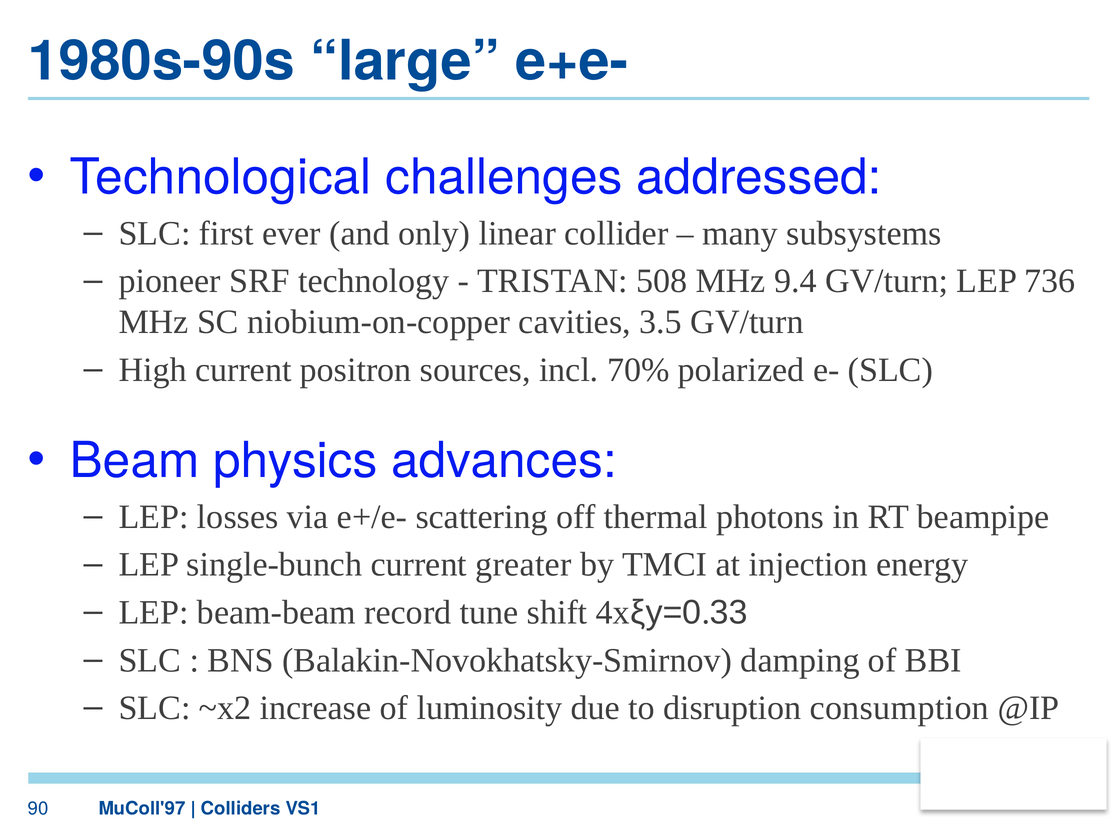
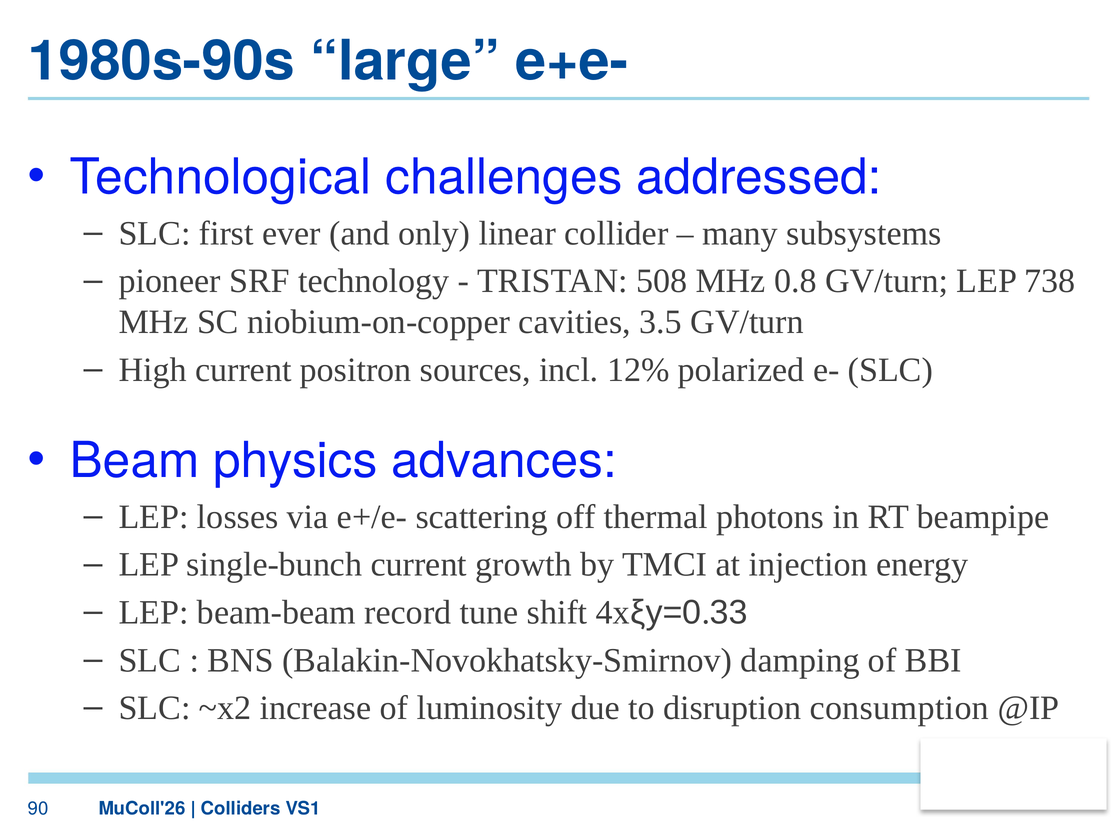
9.4: 9.4 -> 0.8 (795, 281)
736: 736 -> 738 (1050, 281)
70%: 70% -> 12% (638, 370)
greater: greater -> growth (524, 565)
MuColl'97: MuColl'97 -> MuColl'26 (142, 808)
